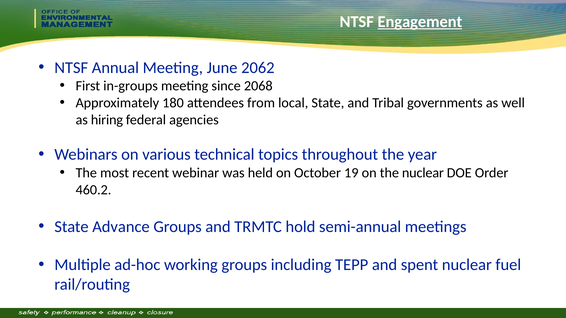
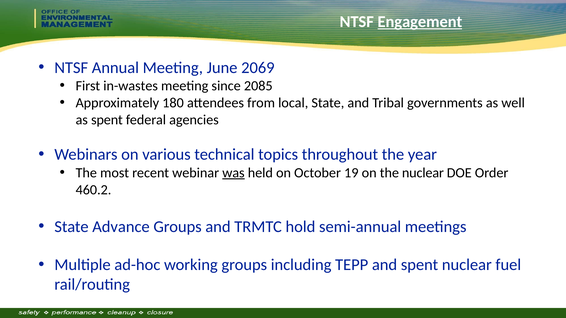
2062: 2062 -> 2069 (258, 68)
in-groups: in-groups -> in-wastes (131, 86)
2068: 2068 -> 2085 (258, 86)
as hiring: hiring -> spent (107, 120)
was underline: none -> present (233, 173)
